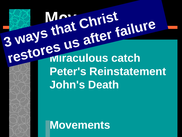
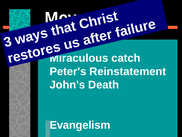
Movements: Movements -> Evangelism (80, 125)
